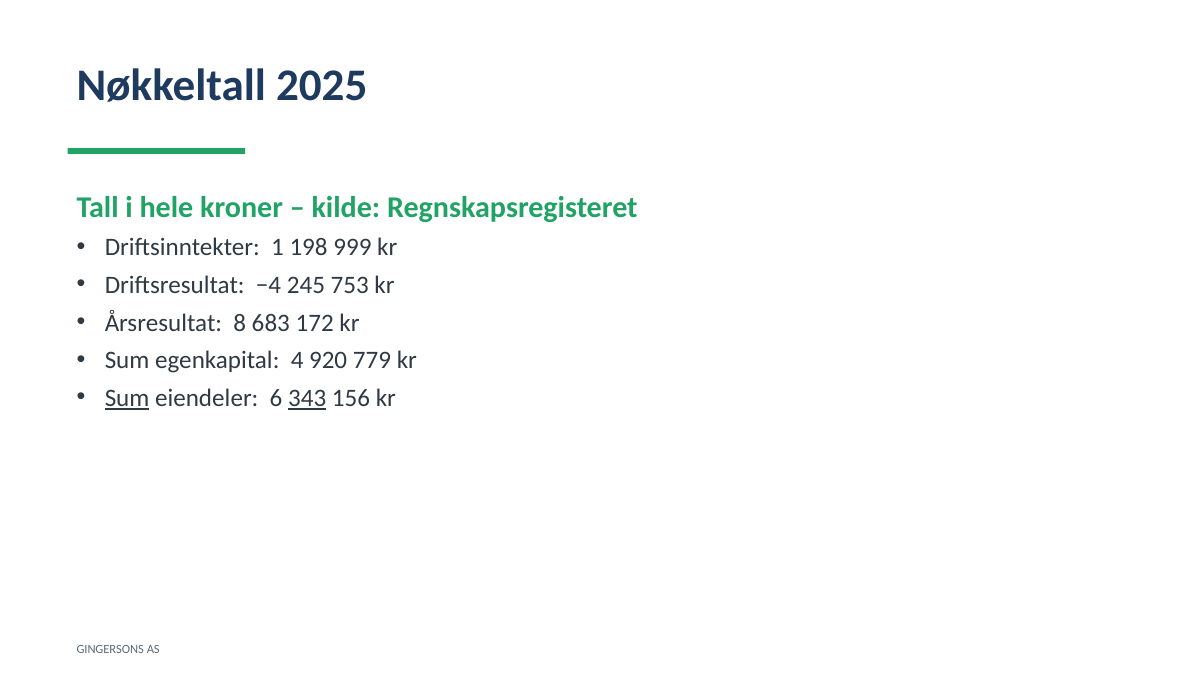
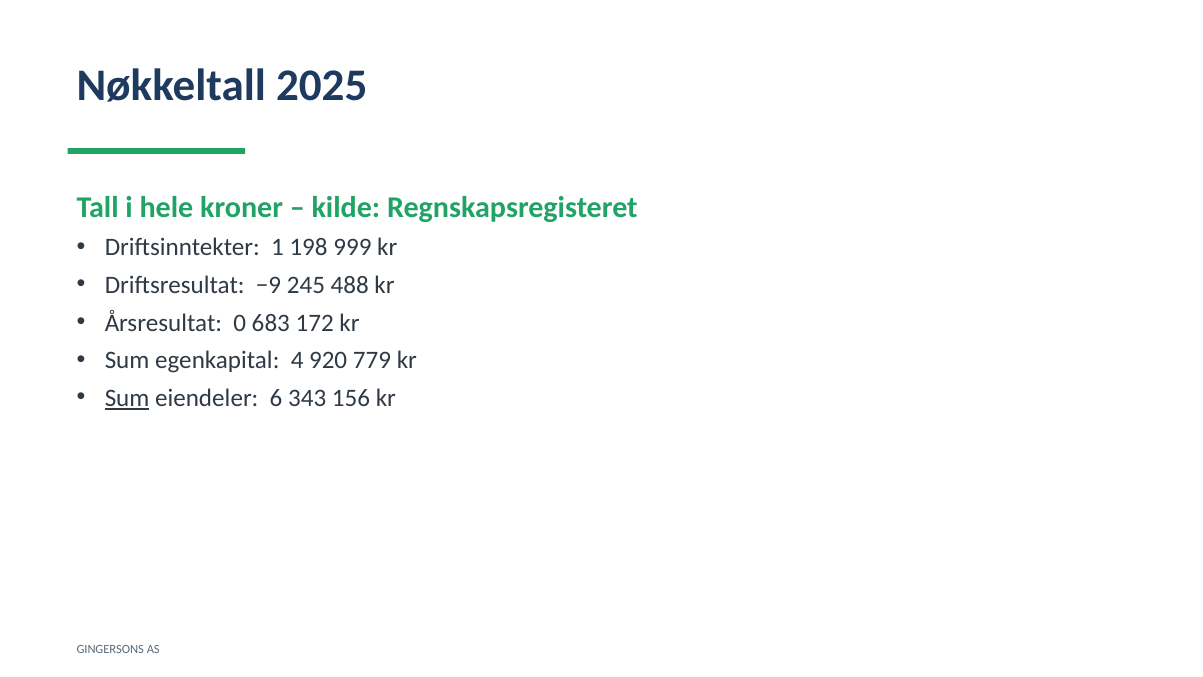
−4: −4 -> −9 (269, 285)
753: 753 -> 488 (350, 285)
8: 8 -> 0 (240, 323)
343 underline: present -> none (307, 398)
